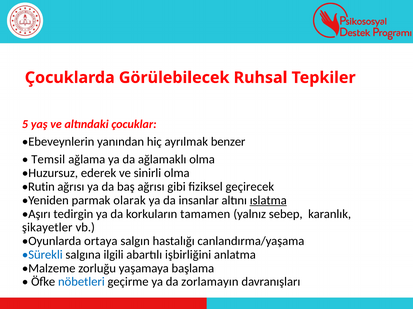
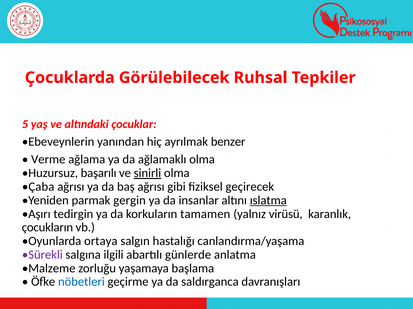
Temsil: Temsil -> Verme (48, 160)
ederek: ederek -> başarılı (99, 174)
sinirli underline: none -> present (147, 174)
Rutin: Rutin -> Çaba (38, 187)
olarak: olarak -> gergin (130, 201)
sebep: sebep -> virüsü (286, 214)
şikayetler: şikayetler -> çocukların (47, 228)
Sürekli colour: blue -> purple (42, 255)
işbirliğini: işbirliğini -> günlerde (188, 255)
zorlamayın: zorlamayın -> saldırganca (210, 283)
